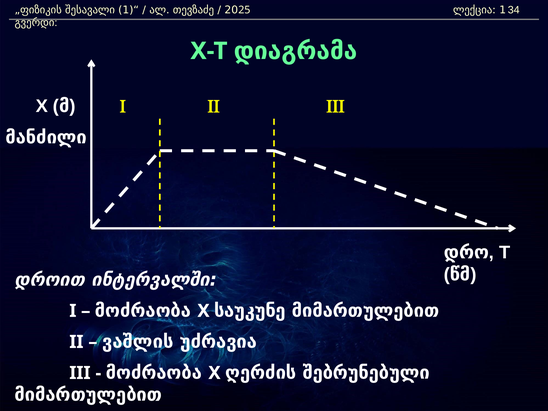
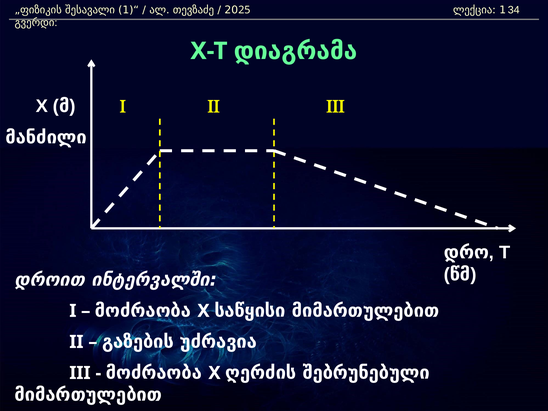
საუკუნე: საუკუნე -> საწყისი (250, 311)
ვაშლის: ვაშლის -> გაზების (138, 342)
